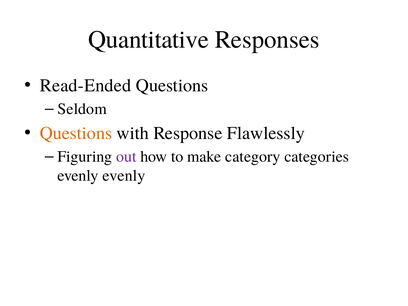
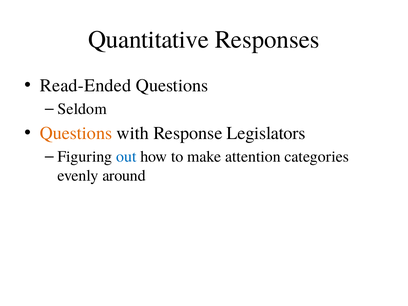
Flawlessly: Flawlessly -> Legislators (266, 133)
out colour: purple -> blue (126, 157)
category: category -> attention (253, 157)
evenly evenly: evenly -> around (124, 176)
